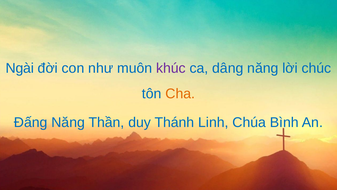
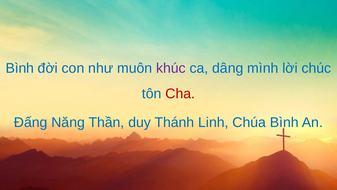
Ngài: Ngài -> Bình (20, 68)
dâng năng: năng -> mình (263, 68)
Cha colour: orange -> red (180, 93)
